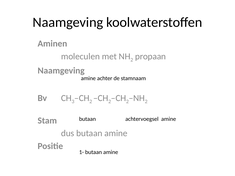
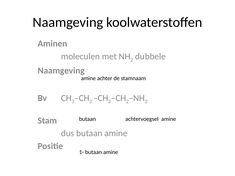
propaan: propaan -> dubbele (150, 56)
